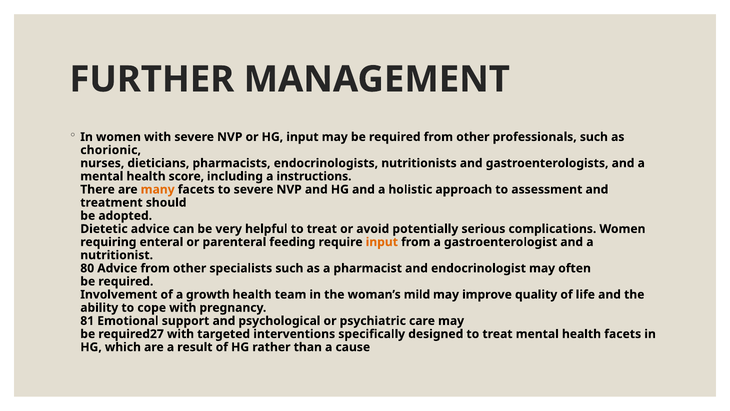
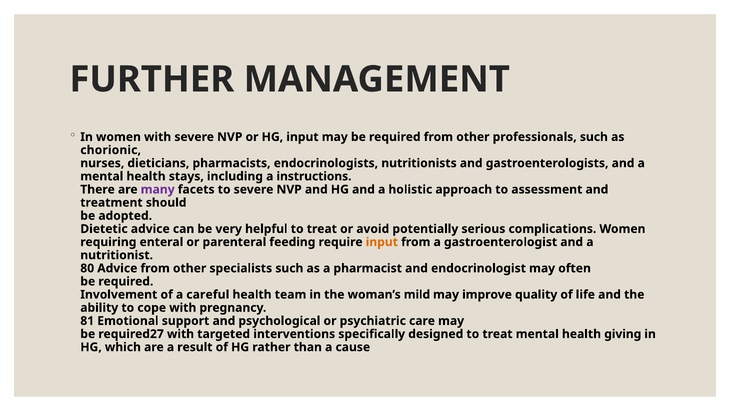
score: score -> stays (186, 176)
many colour: orange -> purple (158, 189)
growth: growth -> careful (208, 294)
health facets: facets -> giving (623, 334)
